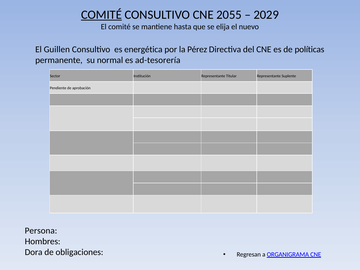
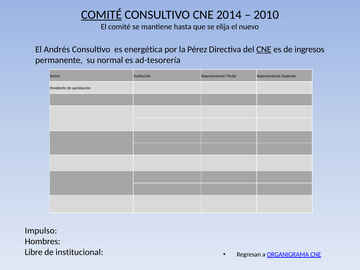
2055: 2055 -> 2014 (229, 15)
2029: 2029 -> 2010 (266, 15)
Guillen: Guillen -> Andrés (57, 49)
CNE underline: none -> present (264, 49)
políticas: políticas -> ingresos (309, 49)
Persona: Persona -> Impulso (41, 231)
Dora: Dora -> Libre (34, 252)
obligaciones: obligaciones -> institucional (79, 252)
